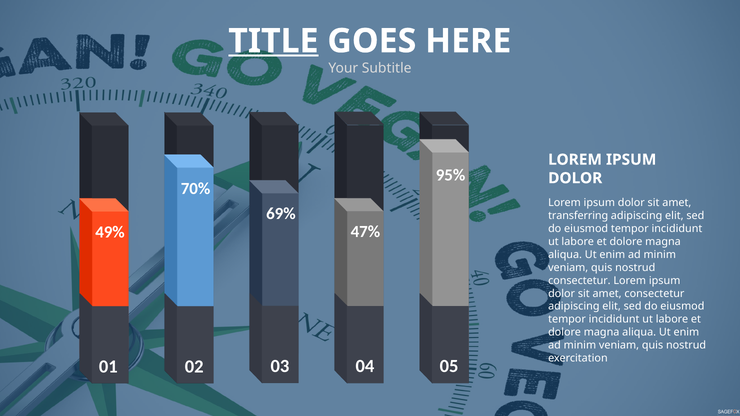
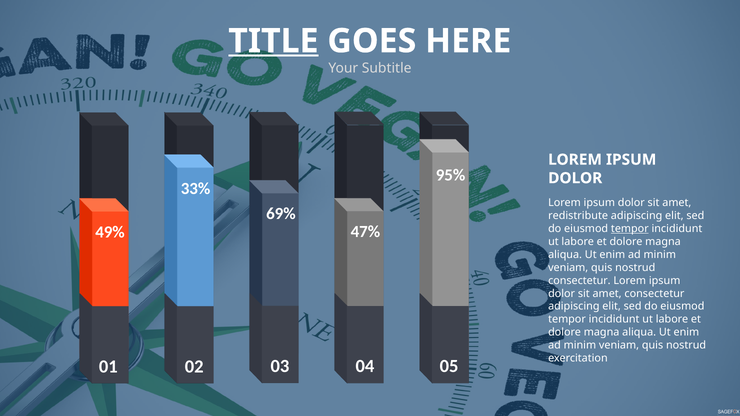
70%: 70% -> 33% (196, 189)
transferring: transferring -> redistribute (578, 216)
tempor underline: none -> present (630, 229)
